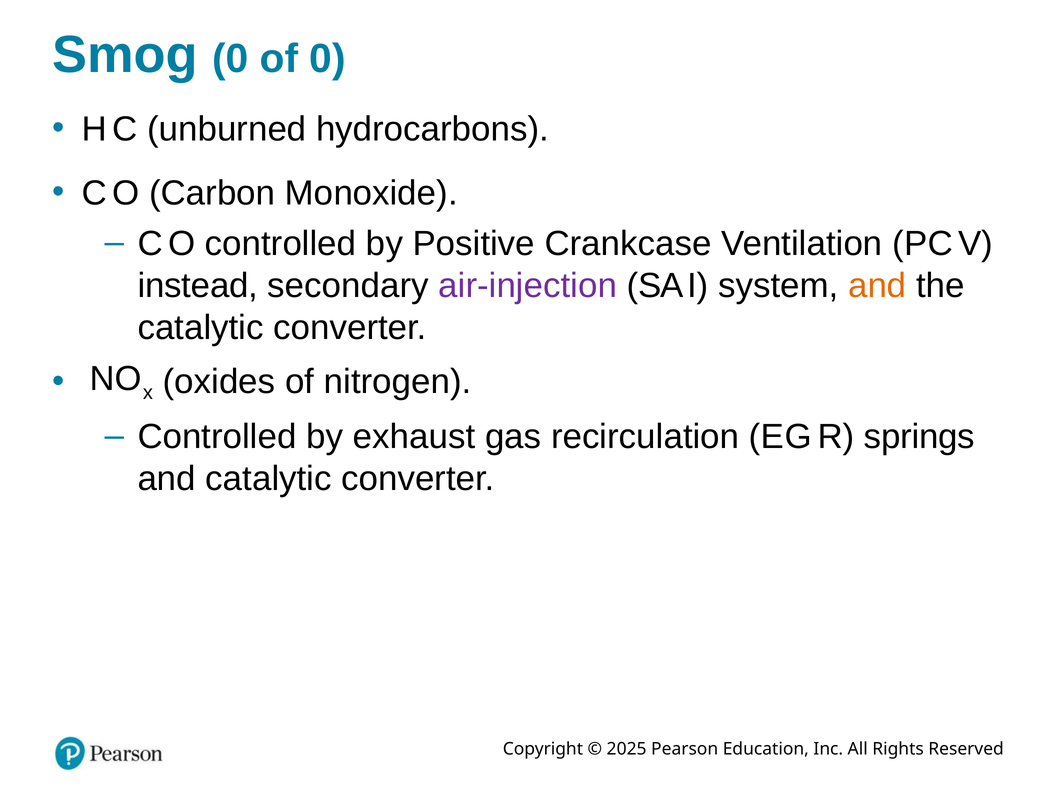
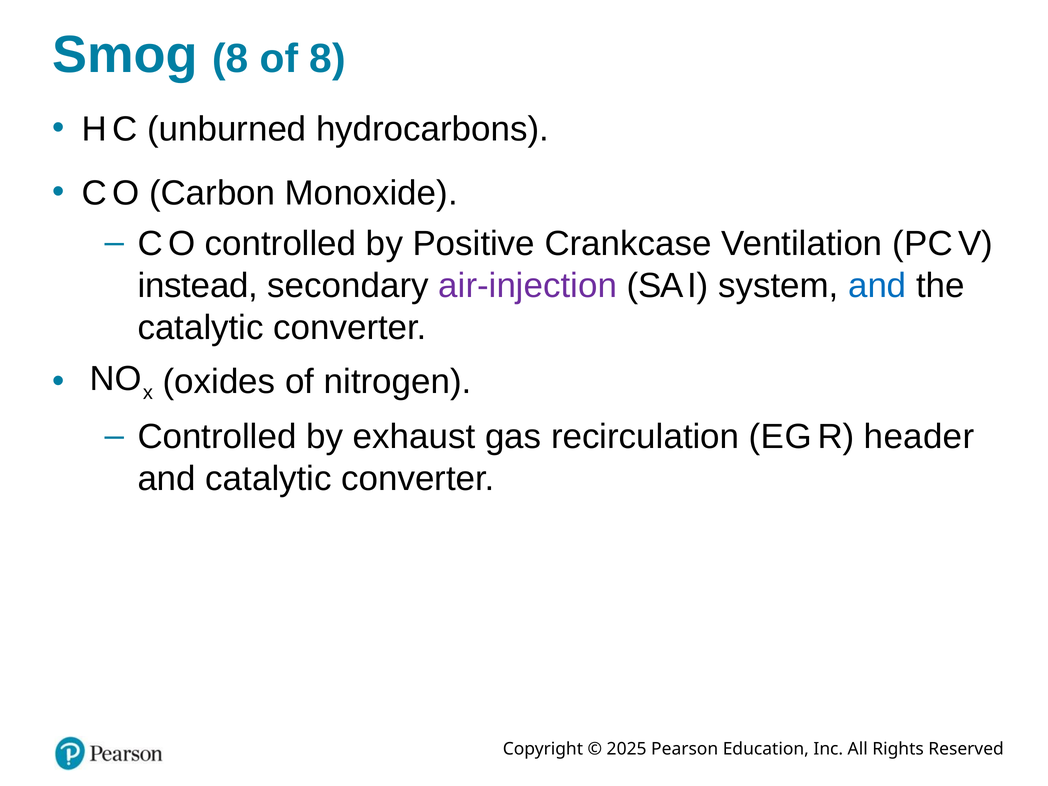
Smog 0: 0 -> 8 (230, 59)
of 0: 0 -> 8 (328, 59)
and colour: orange -> blue (877, 286)
springs: springs -> header (919, 437)
